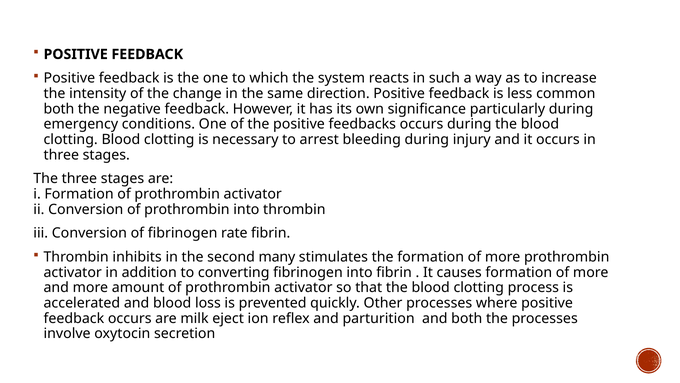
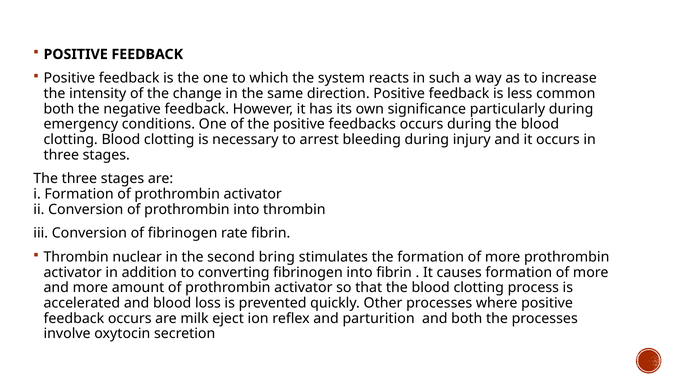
inhibits: inhibits -> nuclear (137, 257)
many: many -> bring (277, 257)
